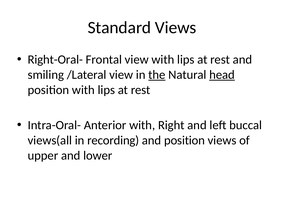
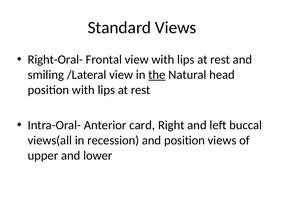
head underline: present -> none (222, 75)
Anterior with: with -> card (142, 125)
recording: recording -> recession (113, 140)
